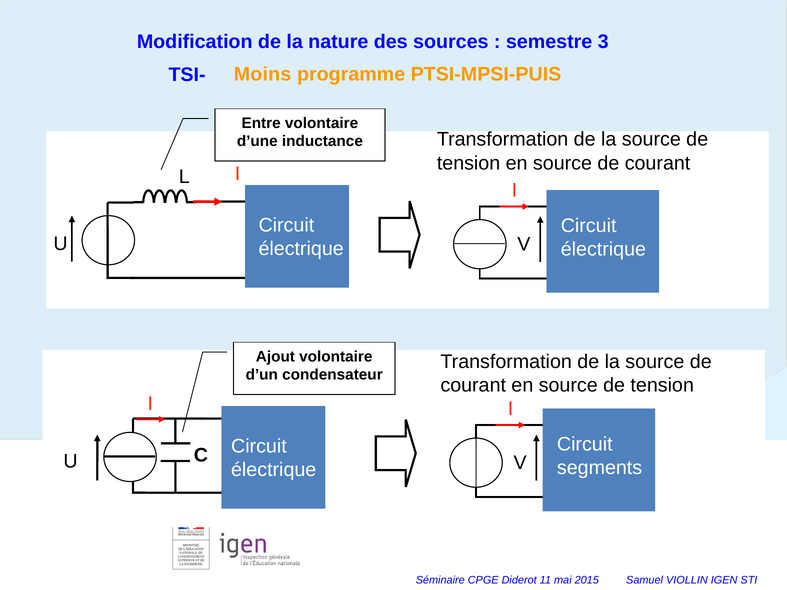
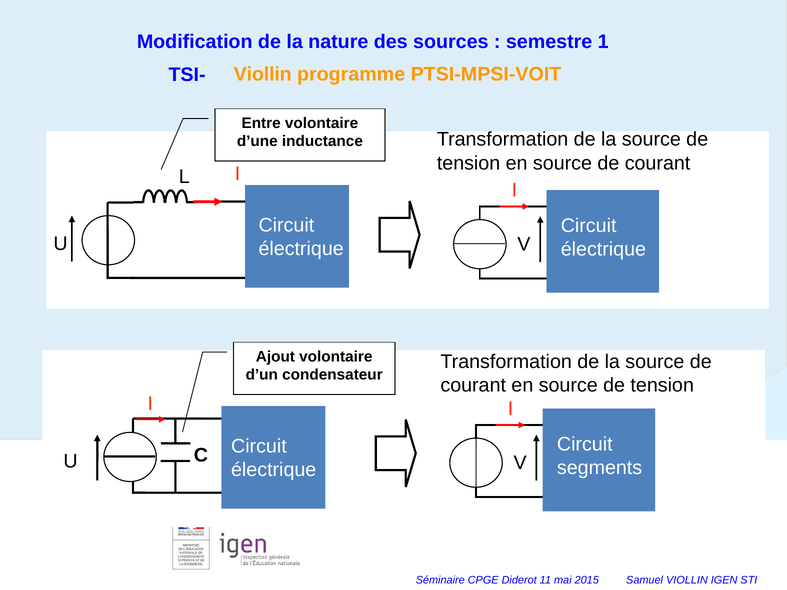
3: 3 -> 1 (603, 42)
TSI- Moins: Moins -> Viollin (263, 74)
PTSI-MPSI-PUIS: PTSI-MPSI-PUIS -> PTSI-MPSI-VOIT (486, 74)
